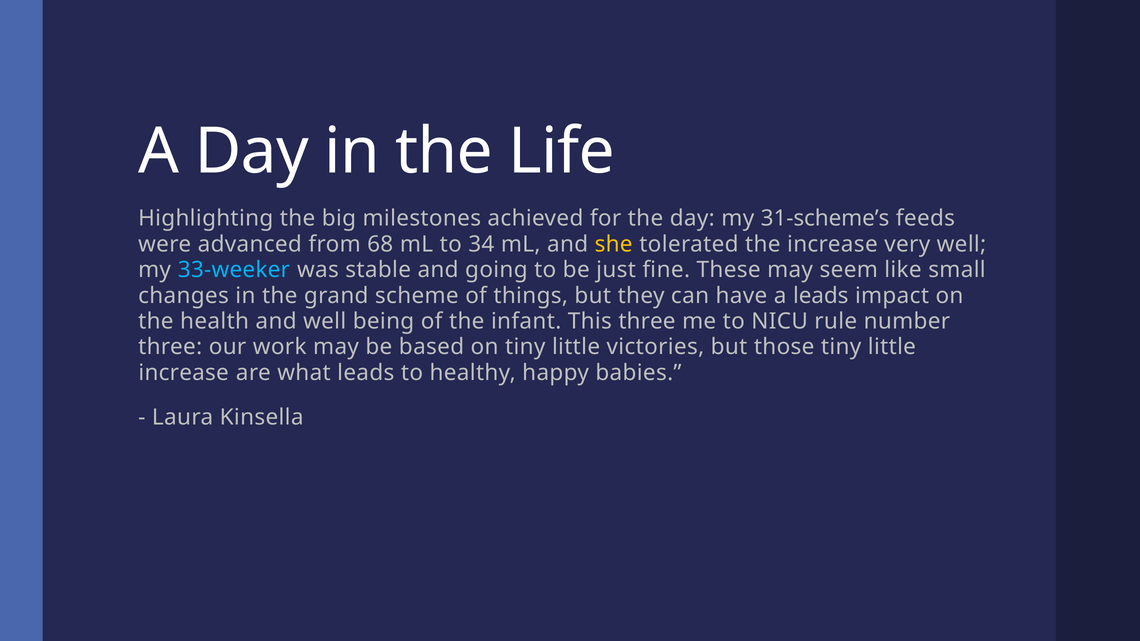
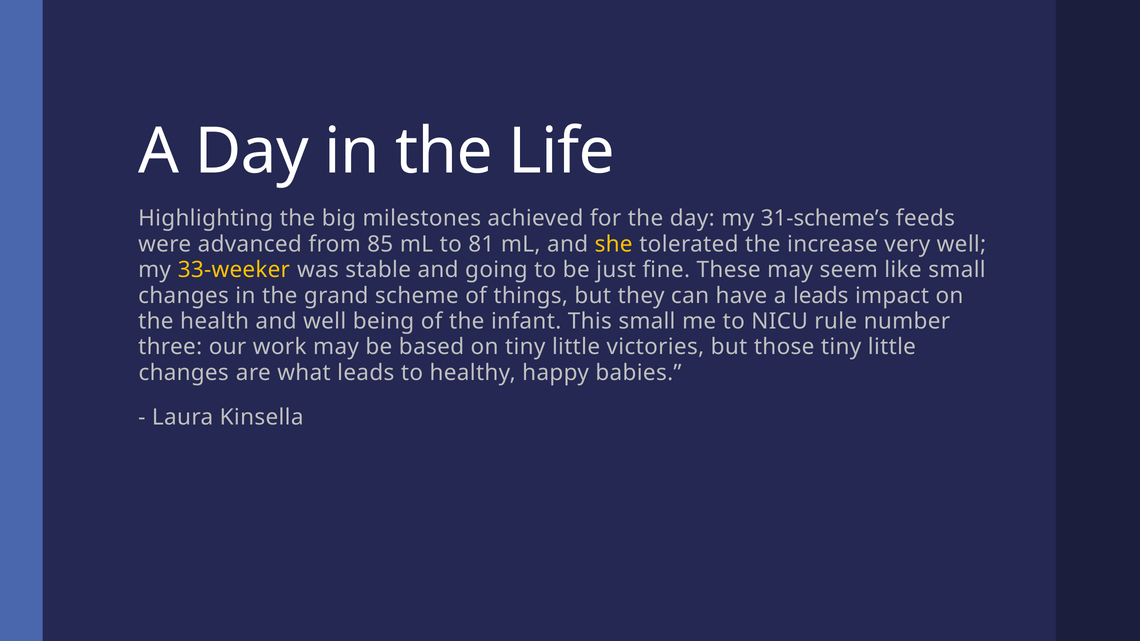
68: 68 -> 85 (380, 244)
34: 34 -> 81 (481, 244)
33-weeker colour: light blue -> yellow (234, 270)
This three: three -> small (647, 321)
increase: increase -> changes (184, 373)
